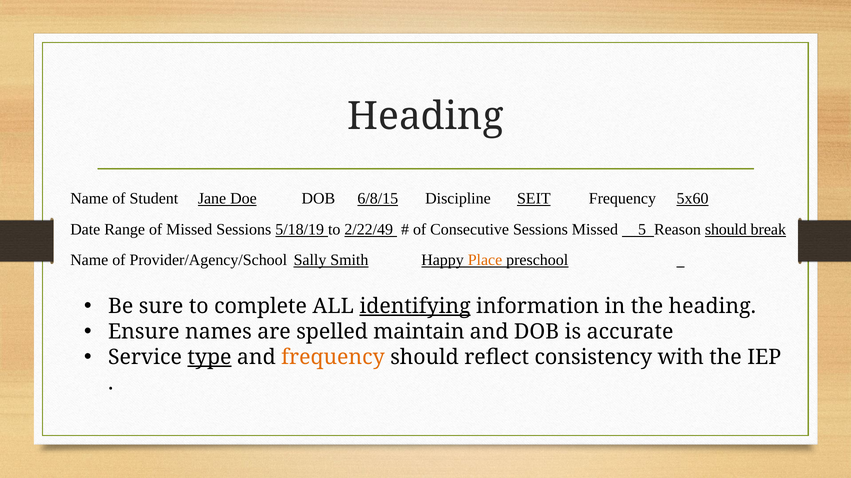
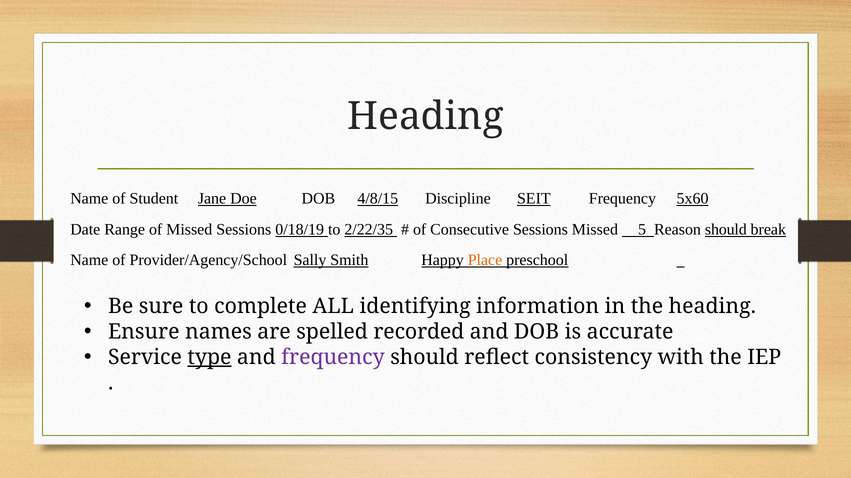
6/8/15: 6/8/15 -> 4/8/15 (378, 199)
5/18/19: 5/18/19 -> 0/18/19 (300, 230)
2/22/49: 2/22/49 -> 2/22/35 (369, 230)
identifying underline: present -> none (415, 307)
maintain: maintain -> recorded (419, 332)
frequency colour: orange -> purple (333, 358)
